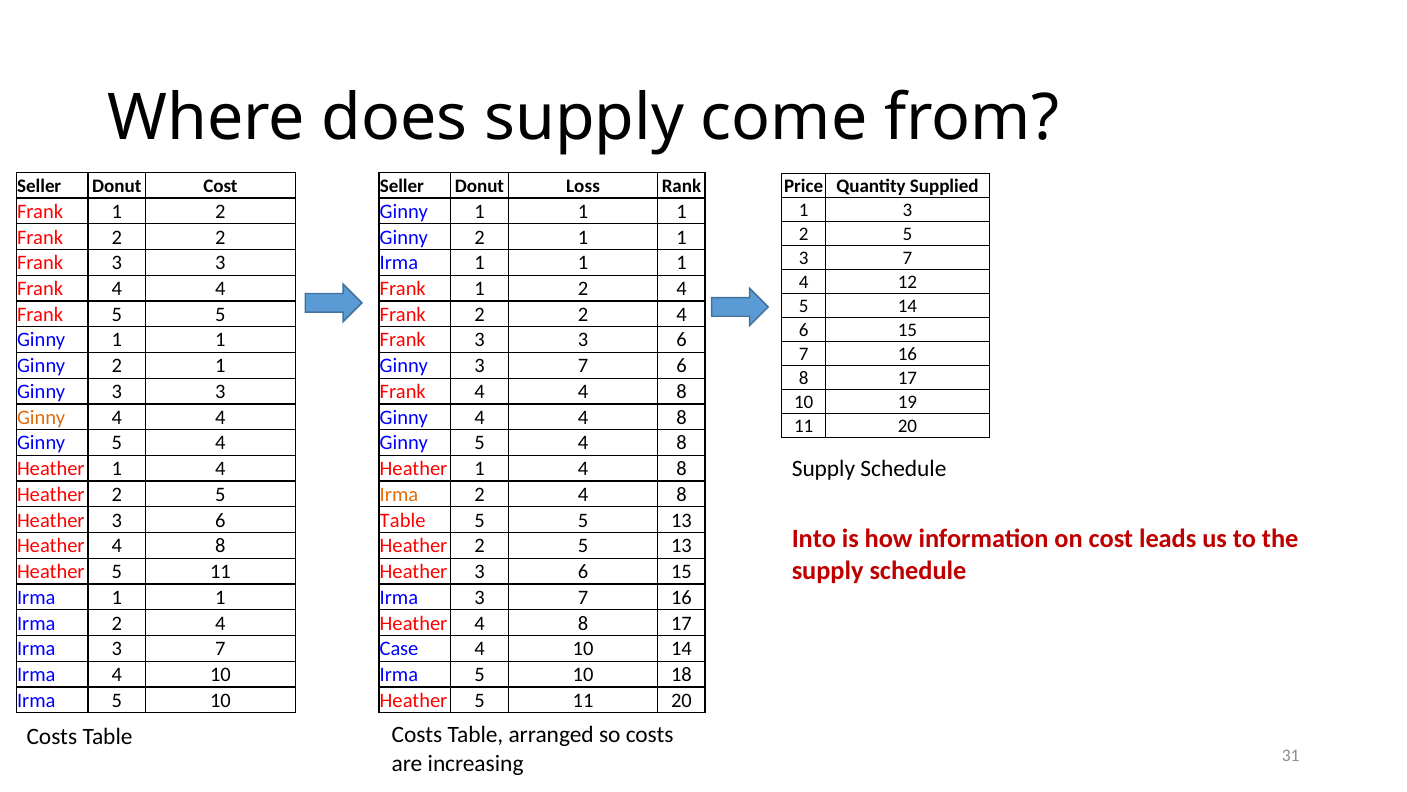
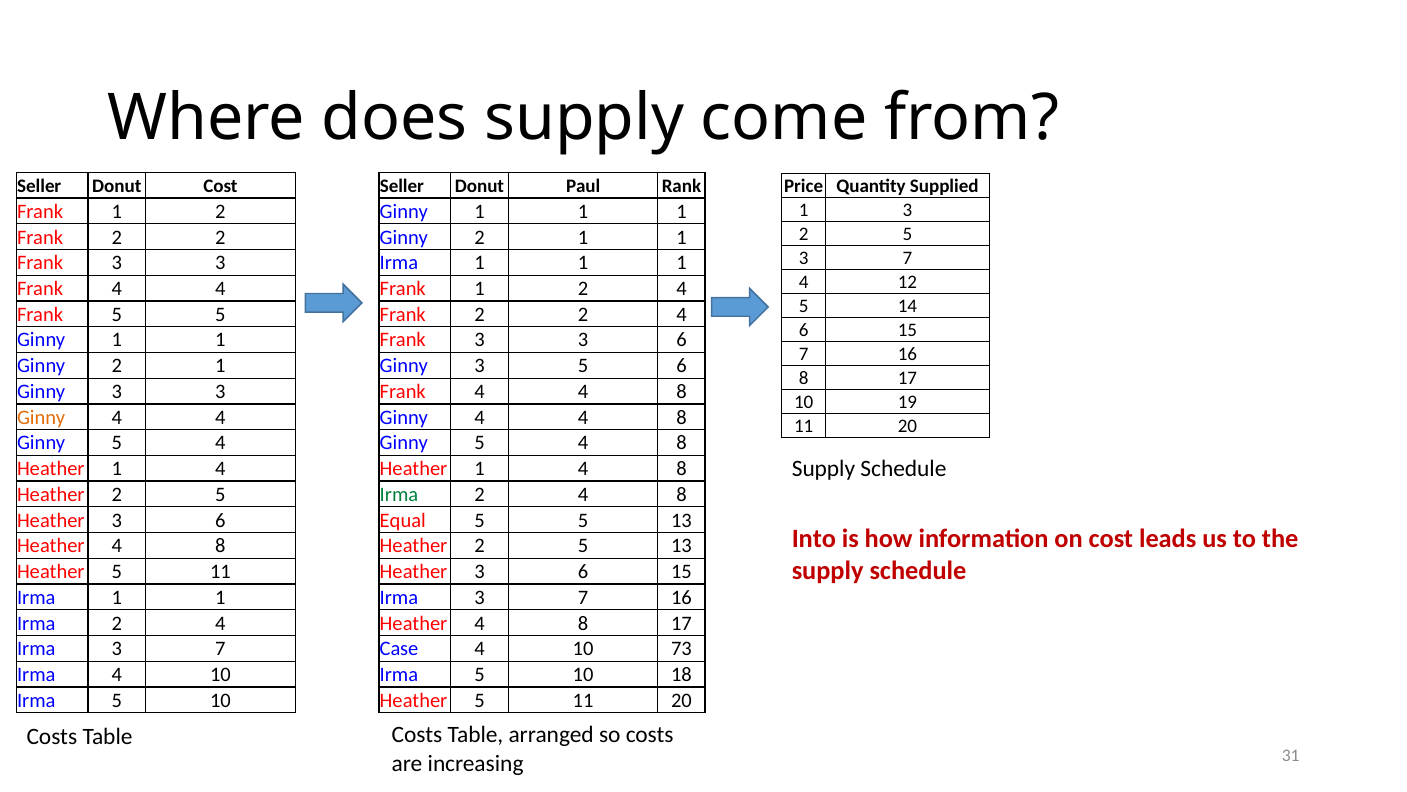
Loss: Loss -> Paul (583, 186)
Ginny 3 7: 7 -> 5 (583, 366)
Irma colour: orange -> green (399, 494)
6 Table: Table -> Equal (403, 520)
10 14: 14 -> 73 (681, 649)
